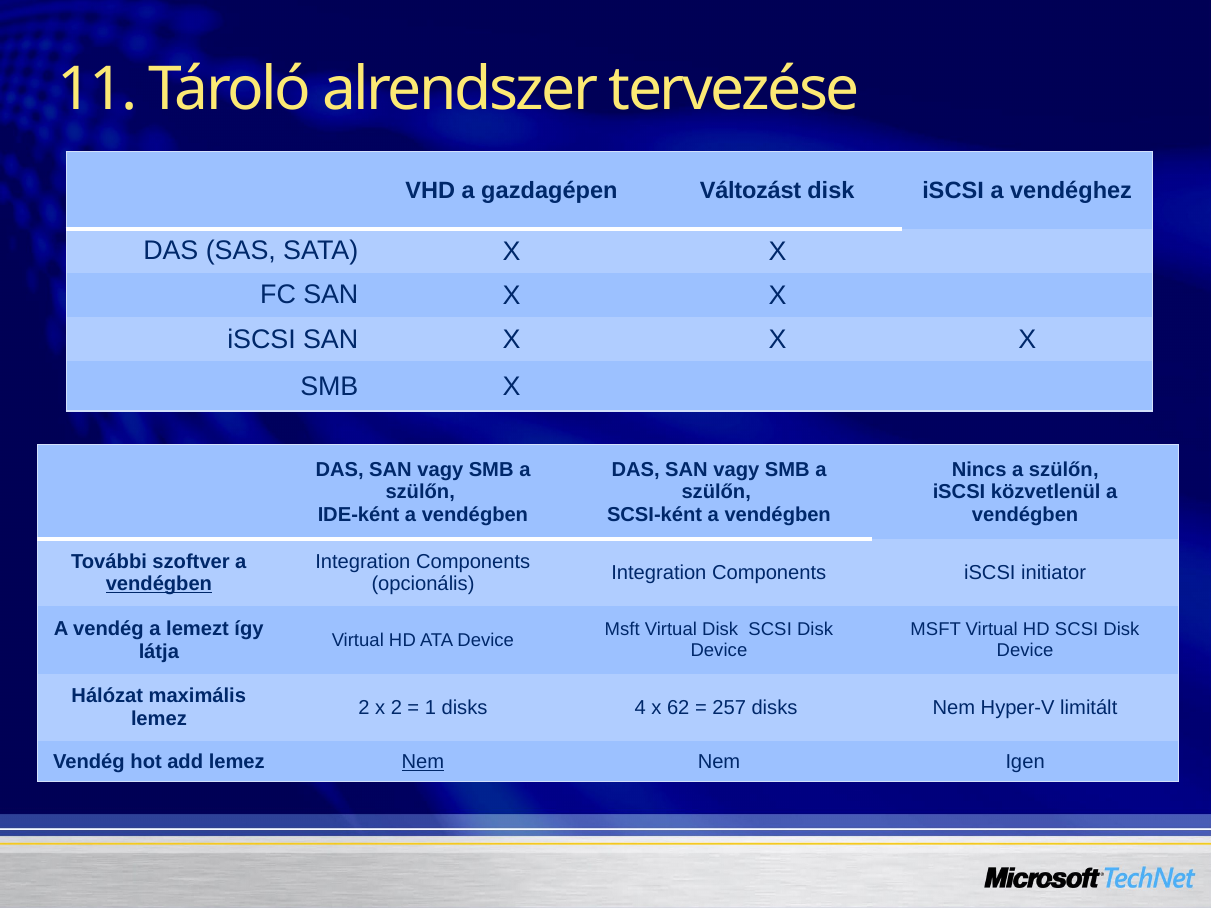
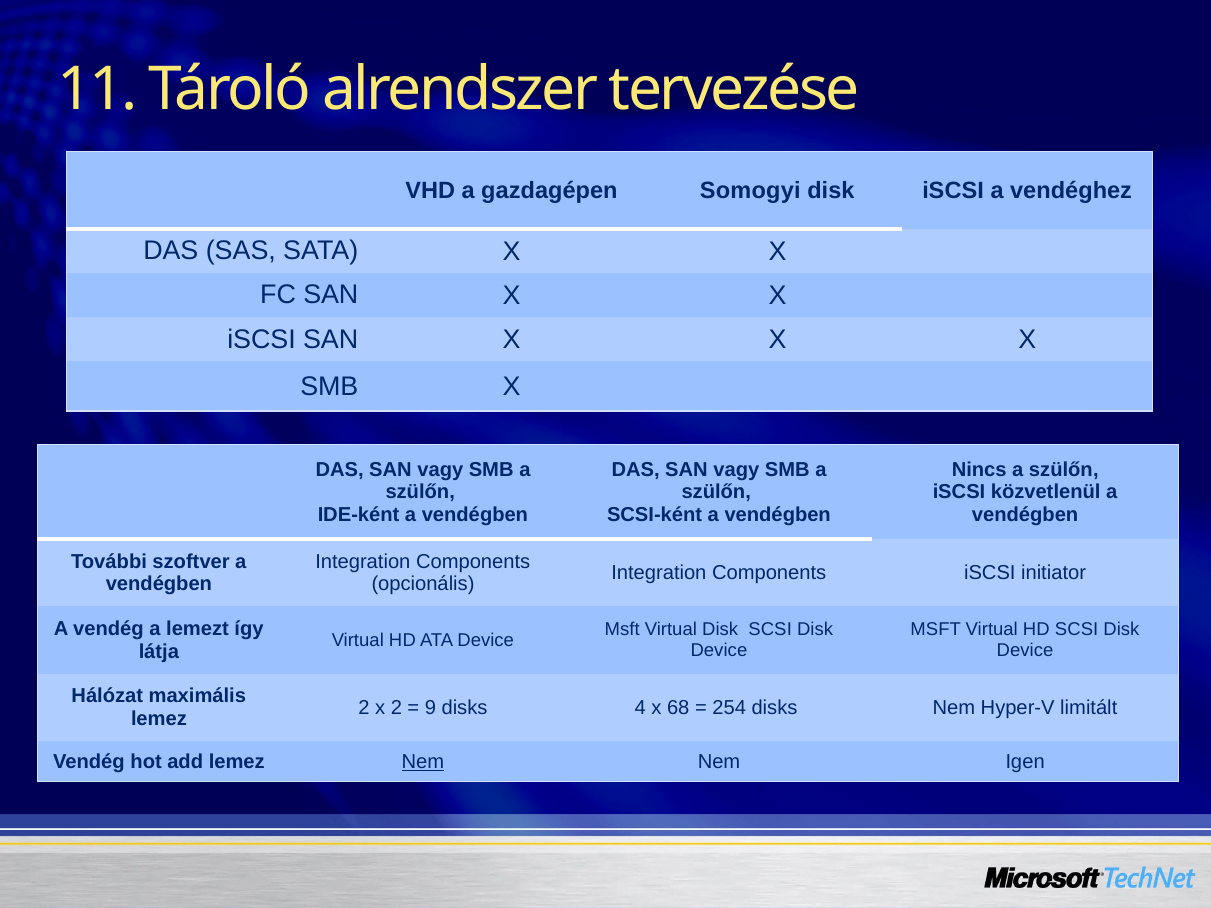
Változást: Változást -> Somogyi (750, 191)
vendégben underline: present -> none (159, 584)
1: 1 -> 9 (430, 708)
62: 62 -> 68 (678, 708)
257: 257 -> 254 (729, 708)
